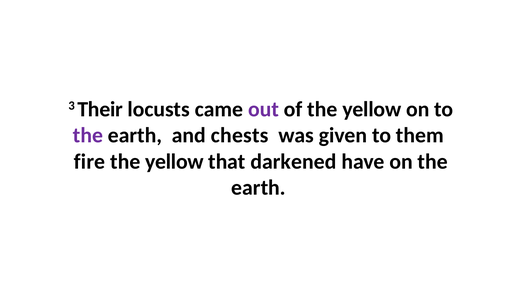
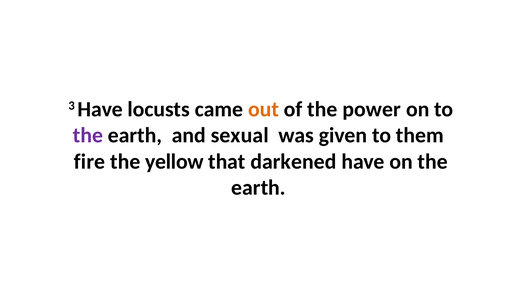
3 Their: Their -> Have (100, 109)
out colour: purple -> orange (263, 109)
of the yellow: yellow -> power (372, 109)
chests: chests -> sexual (240, 135)
